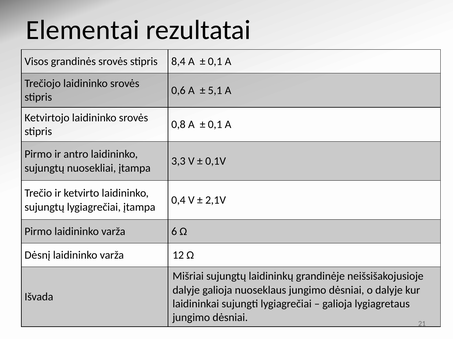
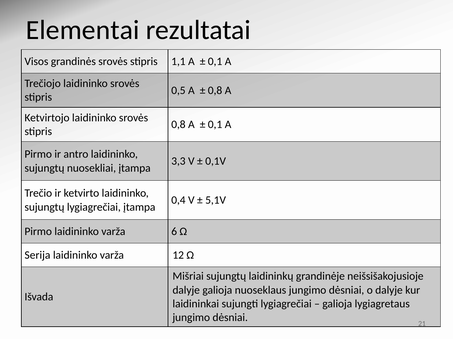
8,4: 8,4 -> 1,1 (178, 62)
0,6: 0,6 -> 0,5 (178, 91)
5,1: 5,1 -> 0,8 (215, 91)
2,1V: 2,1V -> 5,1V (216, 201)
Dėsnį: Dėsnį -> Serija (37, 256)
